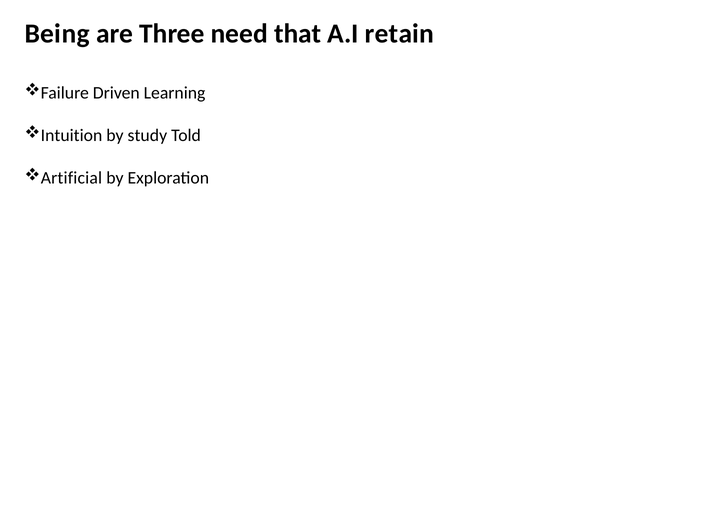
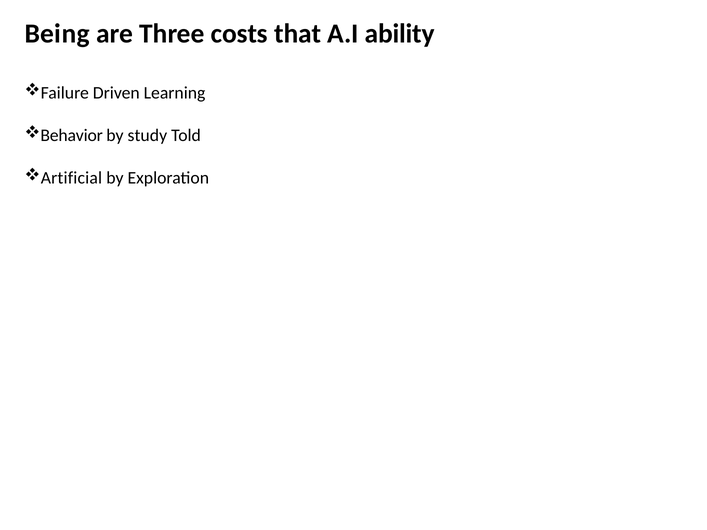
need: need -> costs (239, 34)
retain: retain -> ability (400, 34)
Intuition: Intuition -> Behavior (72, 136)
